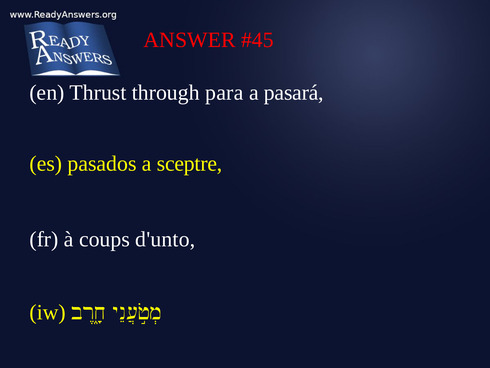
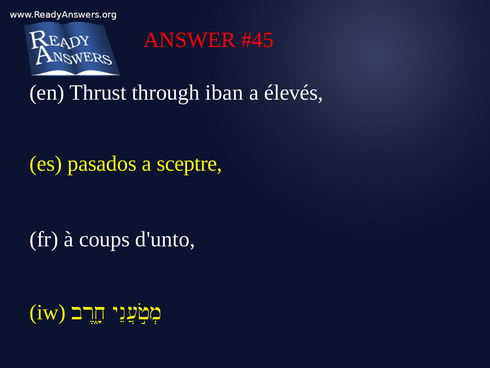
para: para -> iban (224, 93)
pasará: pasará -> élevés (294, 93)
